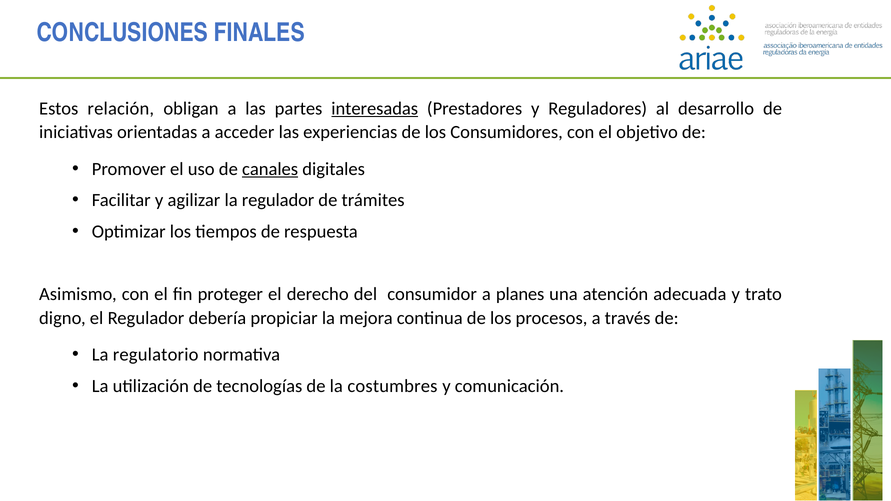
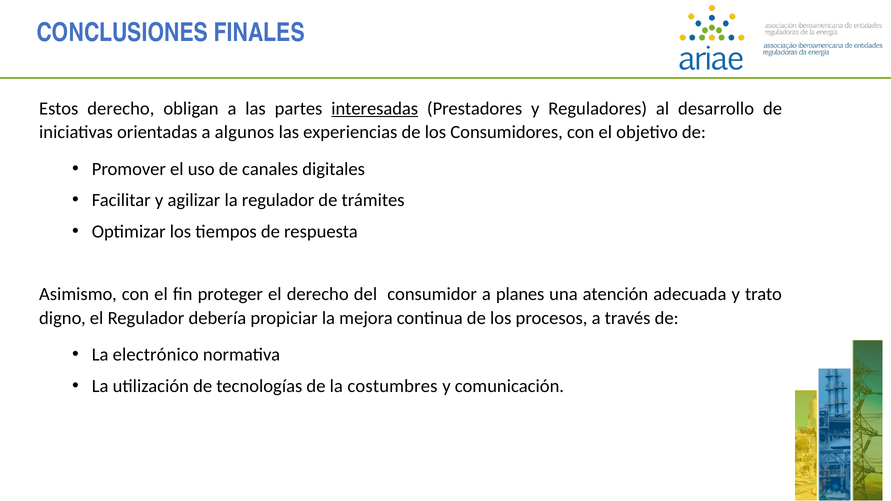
Estos relación: relación -> derecho (121, 108)
acceder: acceder -> algunos (244, 132)
canales underline: present -> none (270, 169)
regulatorio: regulatorio -> electrónico (156, 355)
